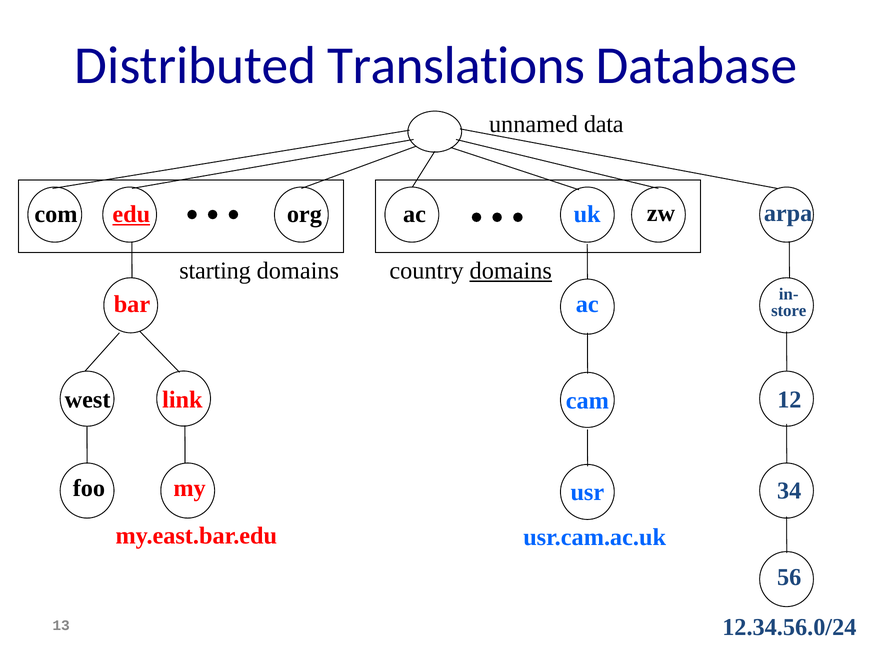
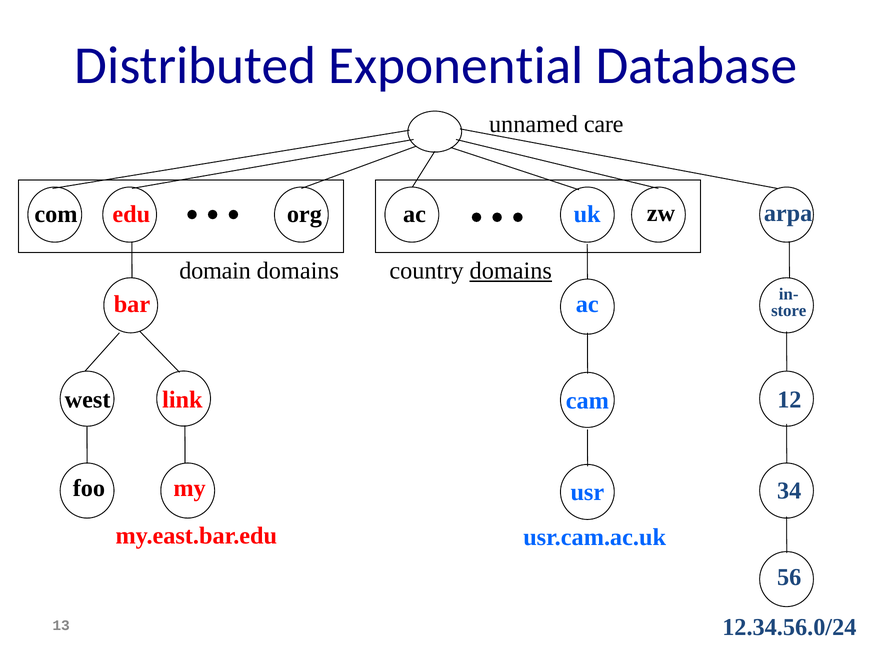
Translations: Translations -> Exponential (456, 66)
data: data -> care (604, 124)
edu underline: present -> none (131, 214)
starting: starting -> domain (215, 270)
